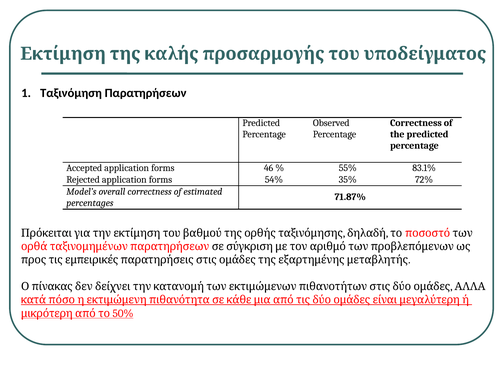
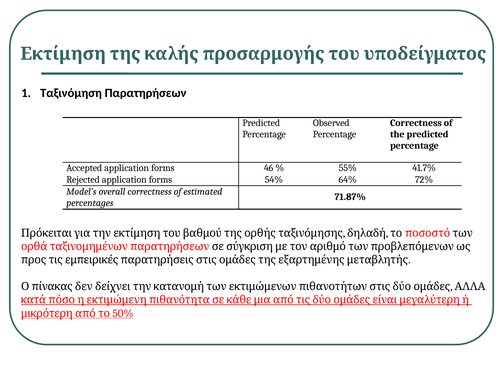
83.1%: 83.1% -> 41.7% (424, 168)
35%: 35% -> 64% (348, 179)
